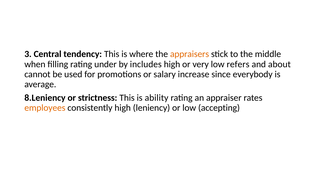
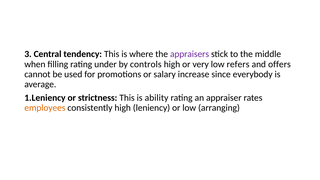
appraisers colour: orange -> purple (190, 54)
includes: includes -> controls (146, 64)
about: about -> offers (279, 64)
8.Leniency: 8.Leniency -> 1.Leniency (45, 98)
accepting: accepting -> arranging (219, 108)
